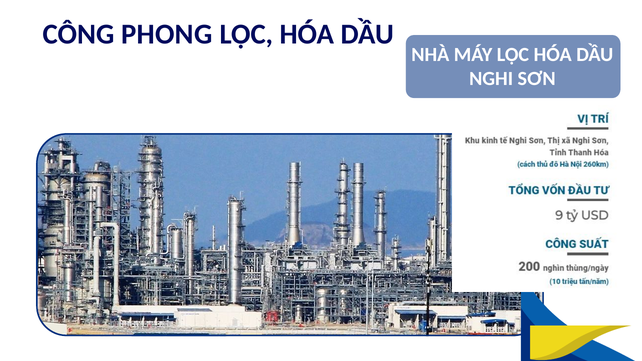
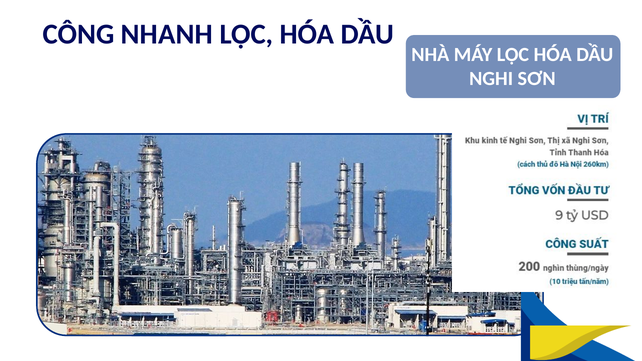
PHONG: PHONG -> NHANH (167, 34)
